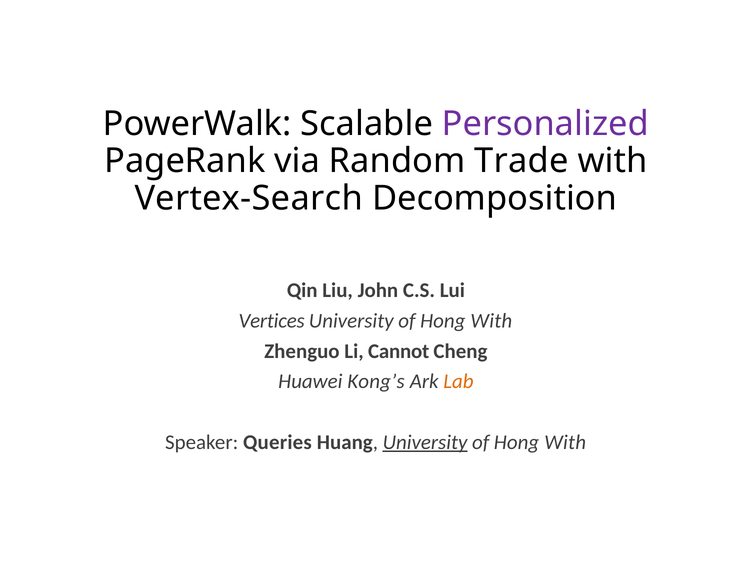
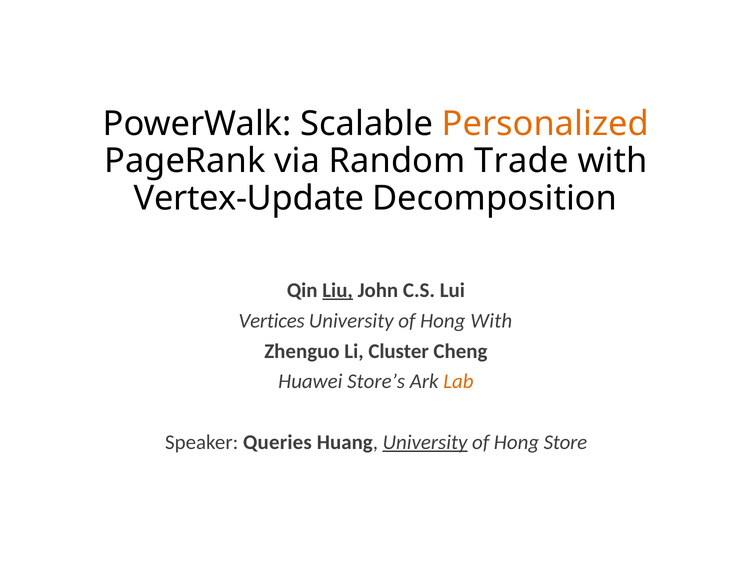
Personalized colour: purple -> orange (545, 124)
Vertex-Search: Vertex-Search -> Vertex-Update (249, 198)
Liu underline: none -> present (338, 290)
Cannot: Cannot -> Cluster (399, 351)
Kong’s: Kong’s -> Store’s (376, 382)
With: With -> Store (565, 442)
